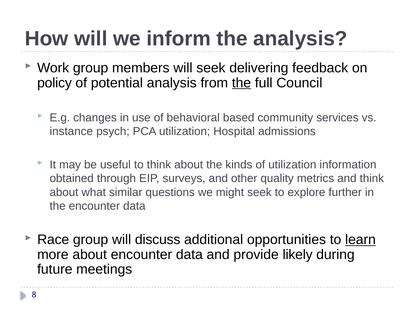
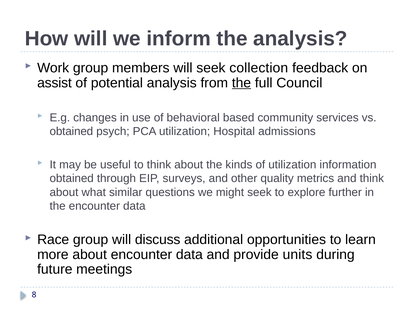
delivering: delivering -> collection (259, 68)
policy: policy -> assist (55, 83)
instance: instance -> obtained (71, 132)
learn underline: present -> none (360, 240)
likely: likely -> units (297, 255)
